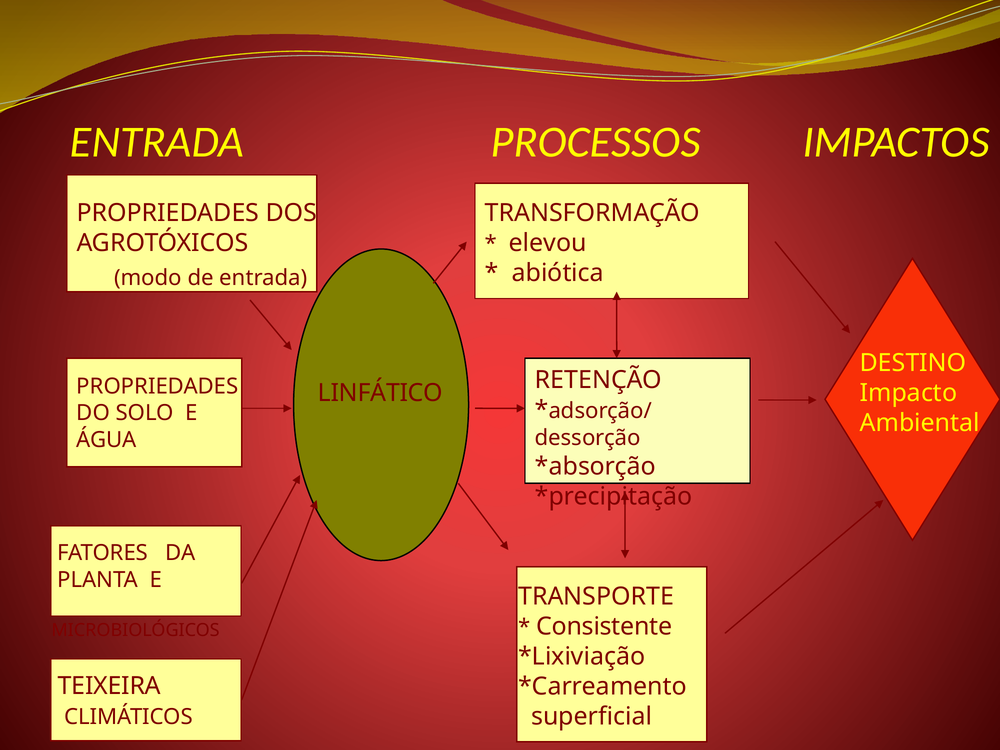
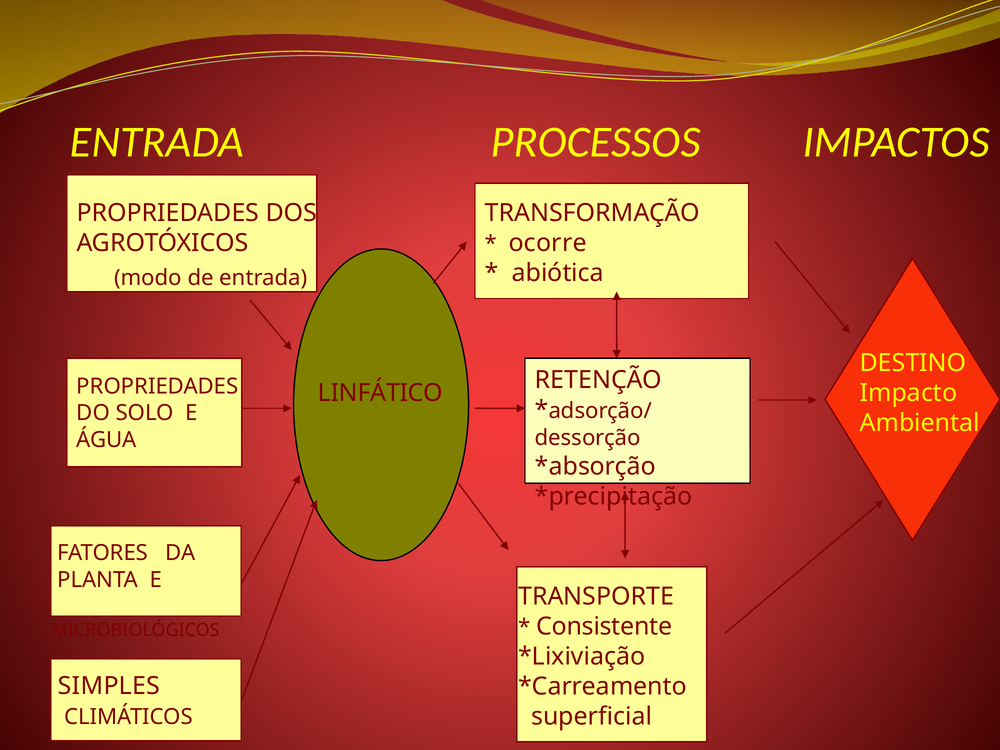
elevou: elevou -> ocorre (548, 243)
TEIXEIRA: TEIXEIRA -> SIMPLES (109, 686)
